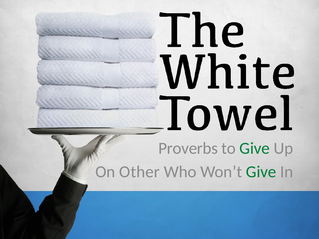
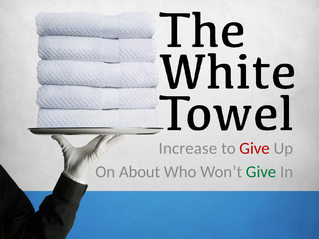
Proverbs: Proverbs -> Increase (188, 148)
Give colour: green -> red (255, 148)
Other: Other -> About (140, 172)
